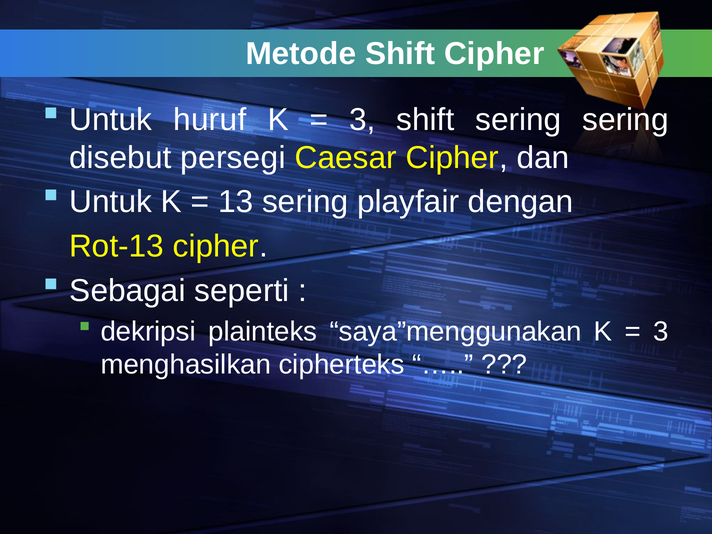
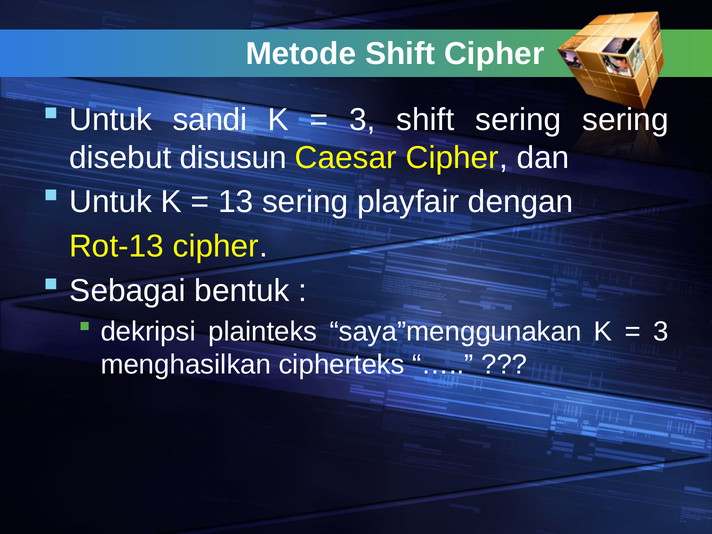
huruf: huruf -> sandi (210, 120)
persegi: persegi -> disusun (233, 158)
seperti: seperti -> bentuk (242, 291)
